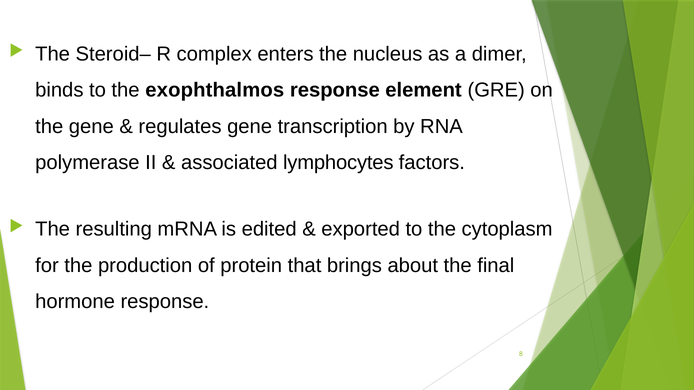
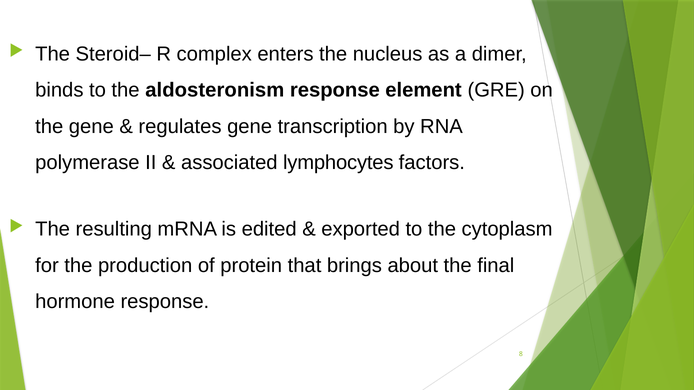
exophthalmos: exophthalmos -> aldosteronism (215, 90)
